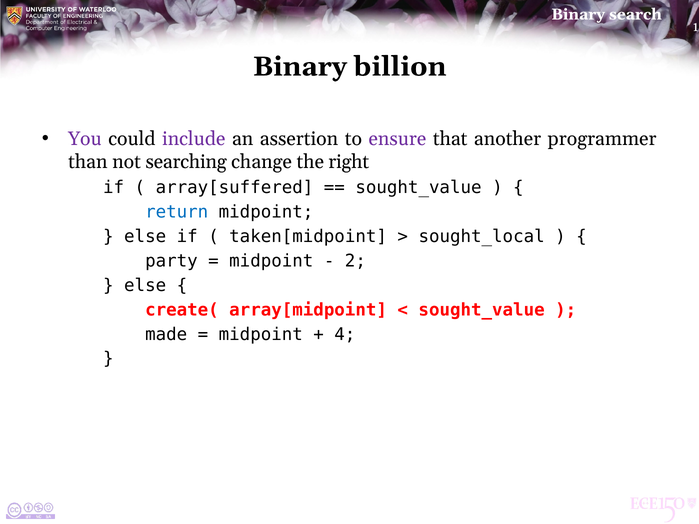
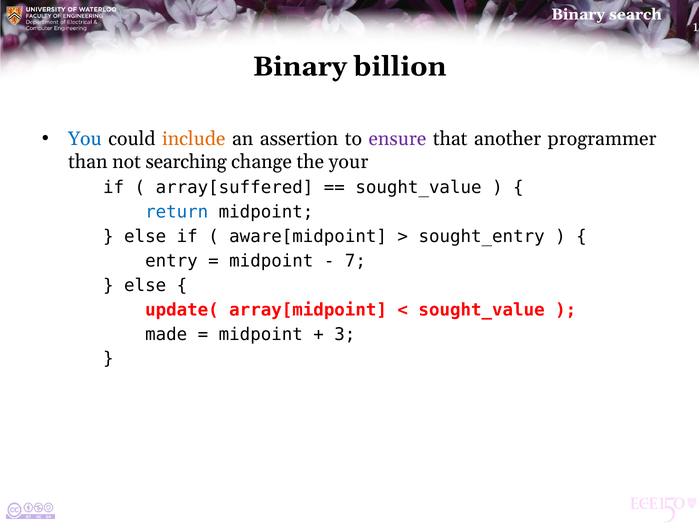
You colour: purple -> blue (85, 139)
include colour: purple -> orange (194, 139)
right: right -> your (349, 162)
taken[midpoint: taken[midpoint -> aware[midpoint (308, 237)
sought_local: sought_local -> sought_entry (482, 237)
party: party -> entry (171, 261)
2: 2 -> 7 (355, 261)
create(: create( -> update( (182, 310)
4: 4 -> 3 (345, 334)
